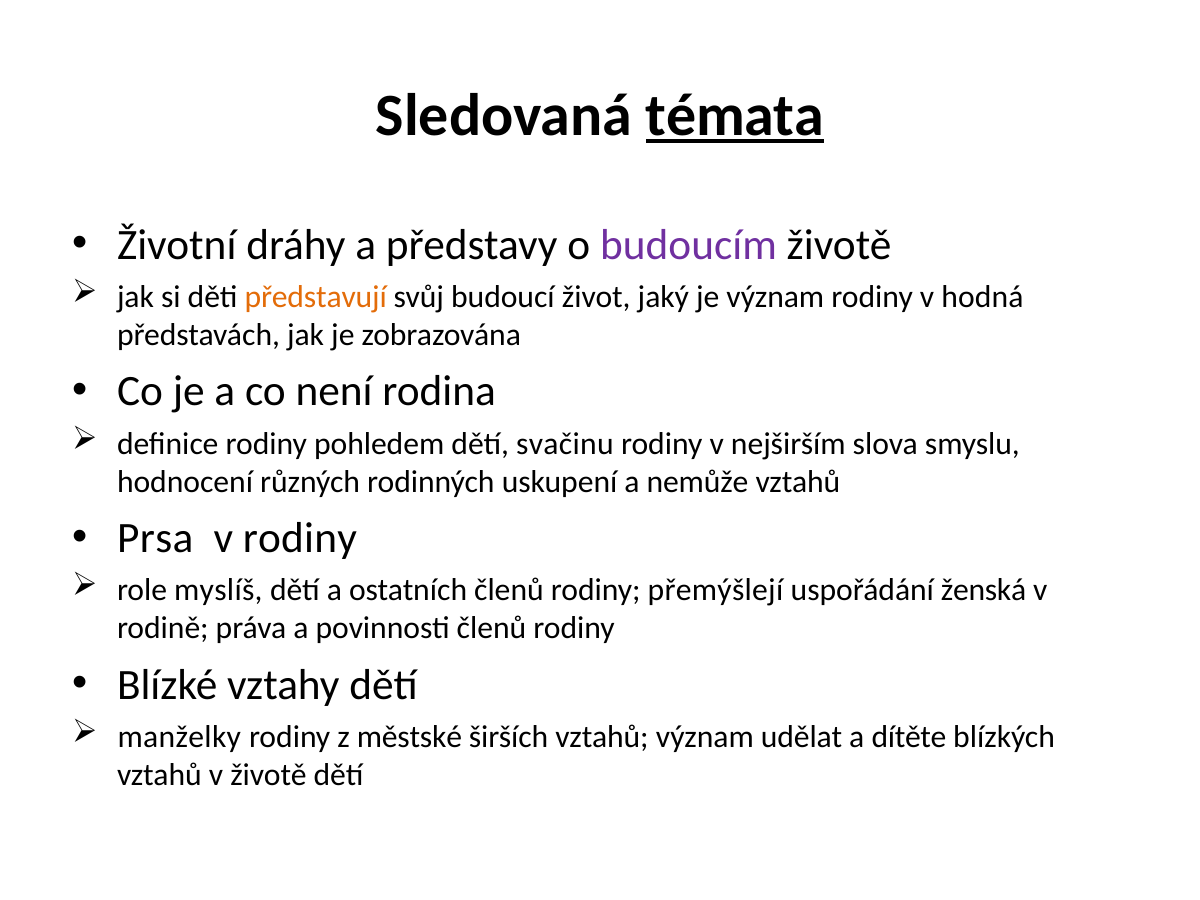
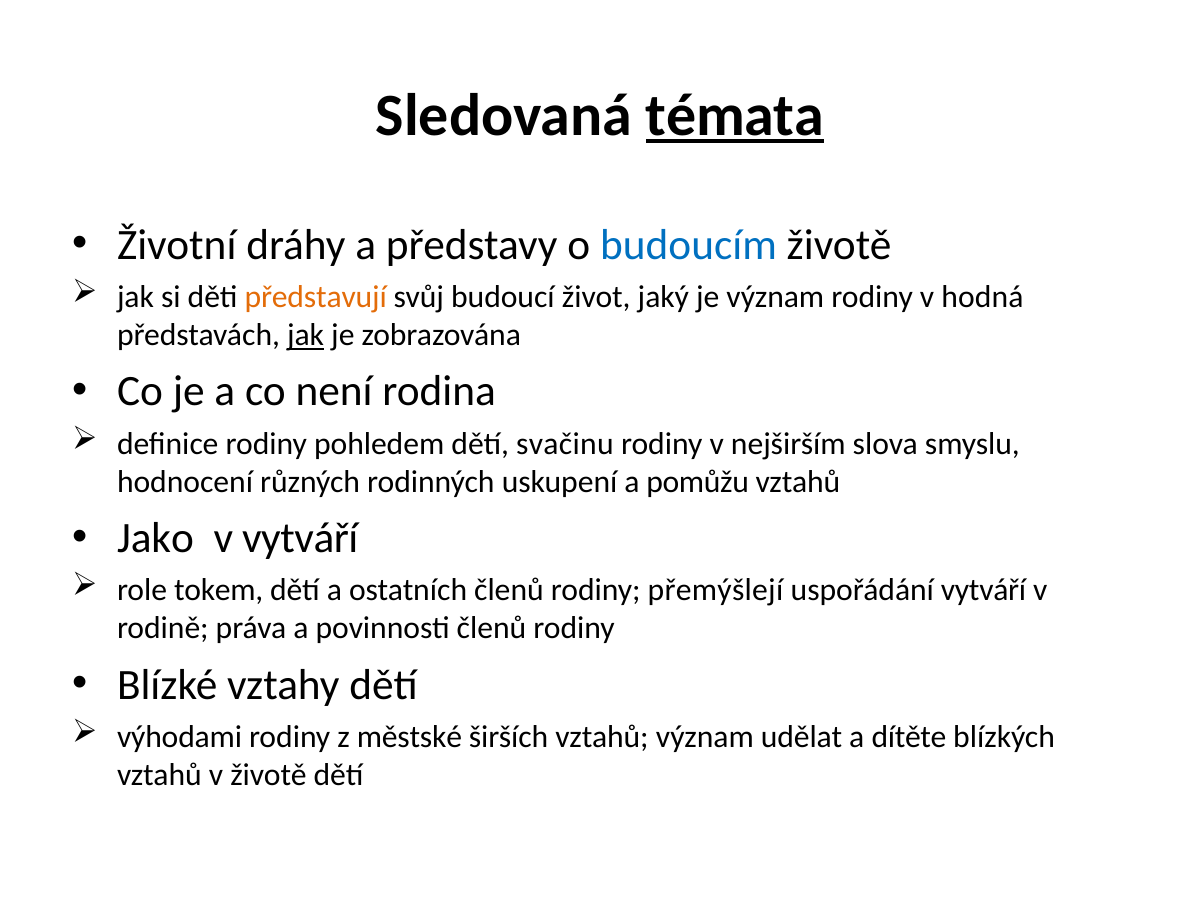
budoucím colour: purple -> blue (688, 245)
jak underline: none -> present (306, 335)
nemůže: nemůže -> pomůžu (698, 482)
Prsa: Prsa -> Jako (155, 538)
v rodiny: rodiny -> vytváří (300, 538)
myslíš: myslíš -> tokem (219, 590)
uspořádání ženská: ženská -> vytváří (984, 590)
manželky: manželky -> výhodami (180, 737)
